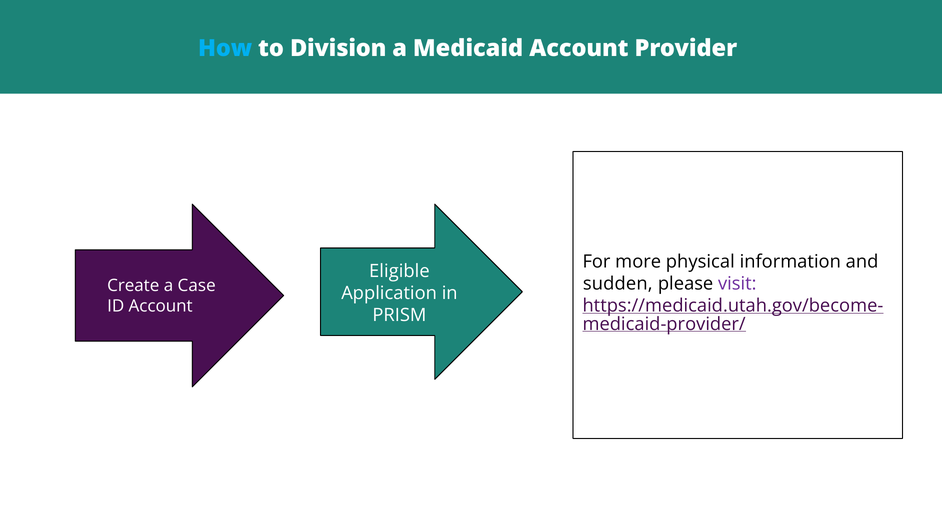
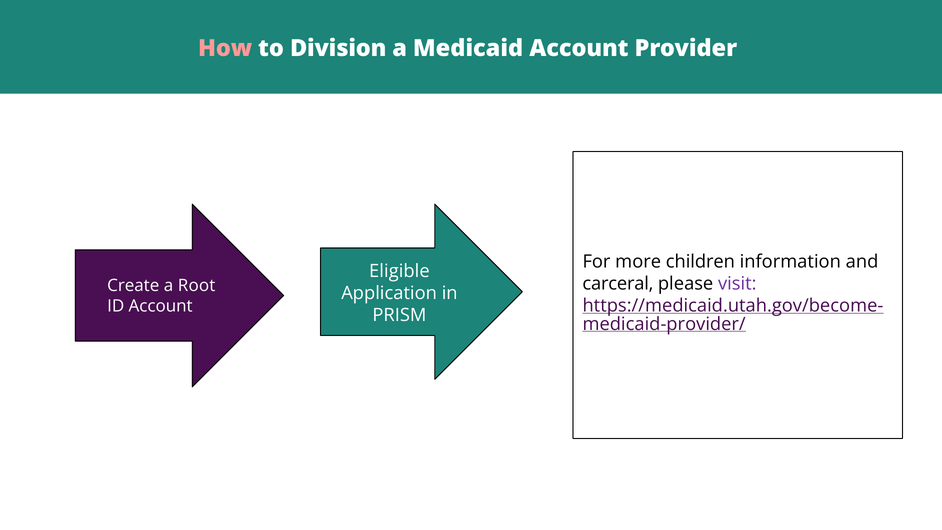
How colour: light blue -> pink (225, 48)
physical: physical -> children (700, 262)
sudden: sudden -> carceral (618, 284)
Case: Case -> Root (197, 286)
